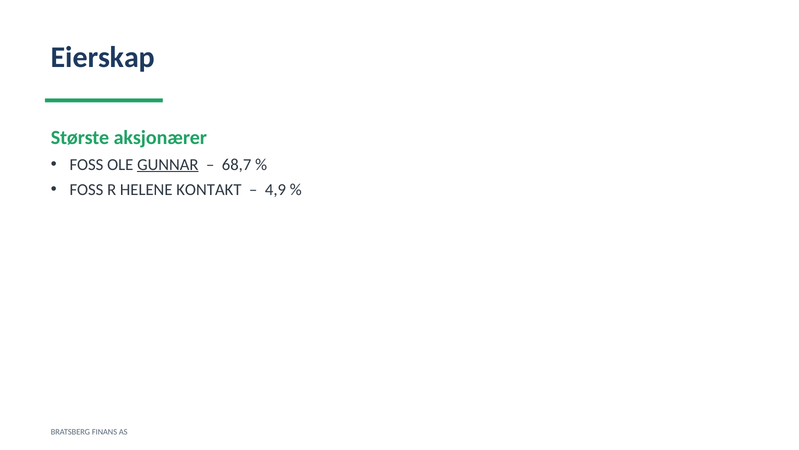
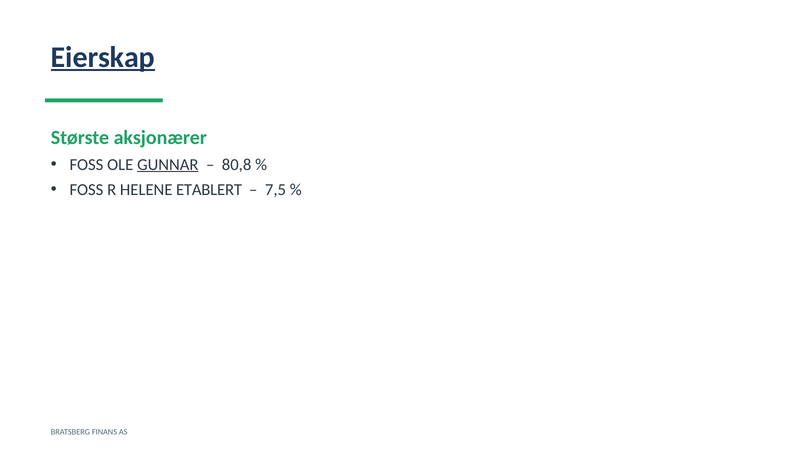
Eierskap underline: none -> present (103, 57)
68,7: 68,7 -> 80,8 (237, 164)
KONTAKT: KONTAKT -> ETABLERT (209, 189)
4,9: 4,9 -> 7,5 (275, 189)
